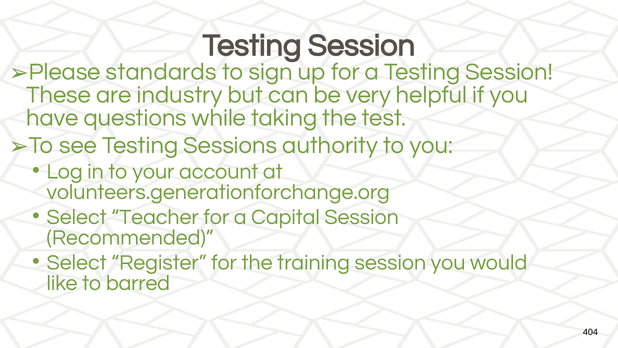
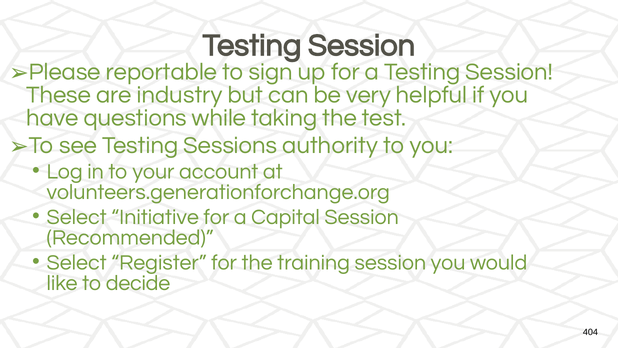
standards: standards -> reportable (161, 72)
Teacher: Teacher -> Initiative (155, 217)
barred: barred -> decide (138, 283)
